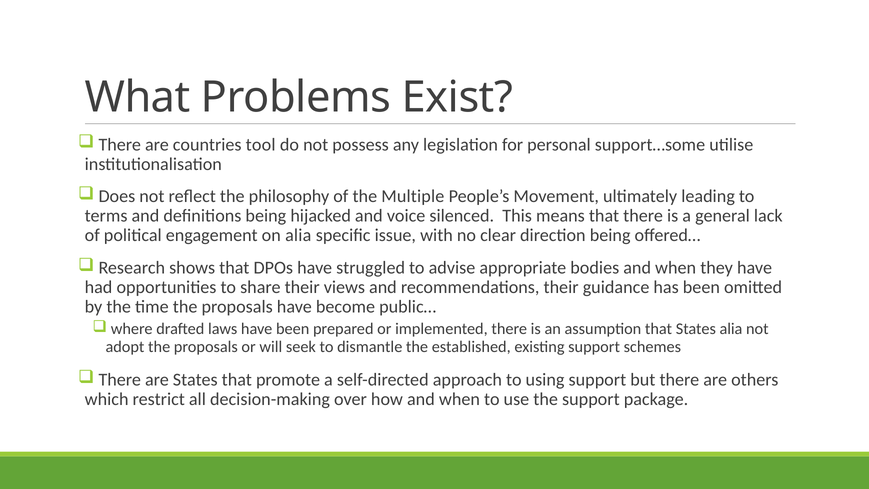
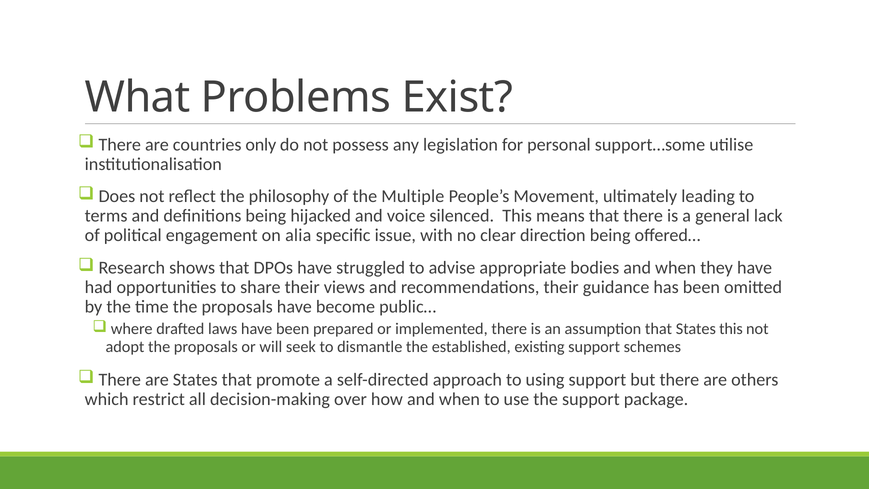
tool: tool -> only (261, 144)
States alia: alia -> this (731, 329)
